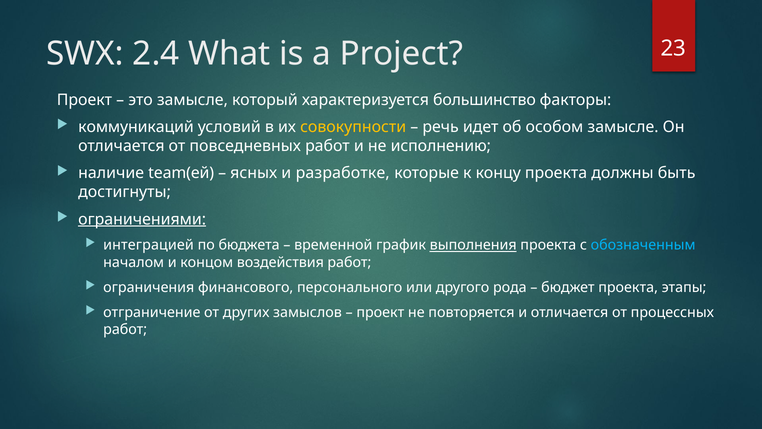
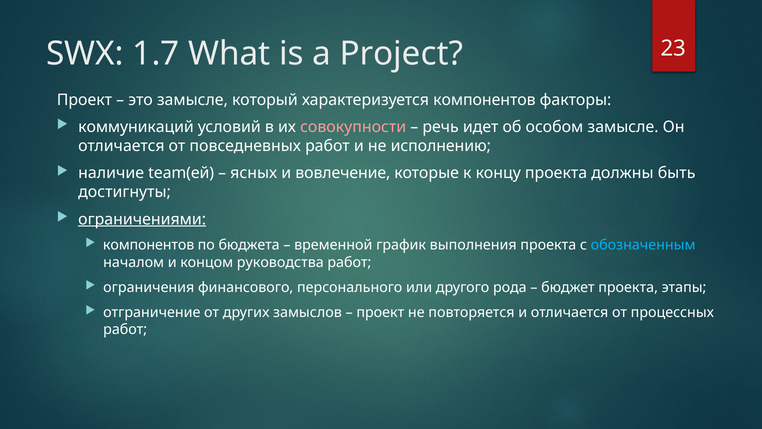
2.4: 2.4 -> 1.7 (156, 54)
характеризуется большинство: большинство -> компонентов (484, 100)
совокупности colour: yellow -> pink (353, 127)
разработке: разработке -> вовлечение (343, 173)
интеграцией: интеграцией -> компонентов (149, 245)
выполнения underline: present -> none (473, 245)
воздействия: воздействия -> руководства (280, 262)
